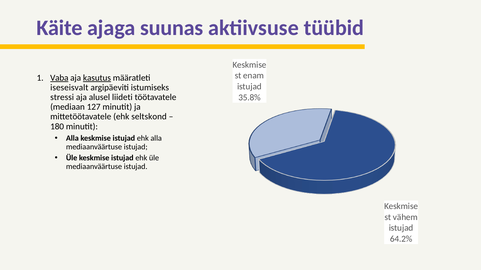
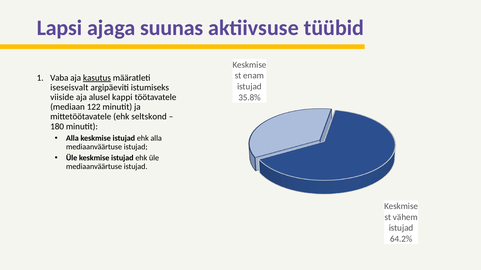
Käite: Käite -> Lapsi (59, 28)
Vaba underline: present -> none (59, 78)
stressi: stressi -> viiside (62, 97)
liideti: liideti -> kappi (122, 97)
127: 127 -> 122 (94, 107)
